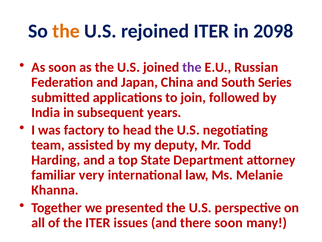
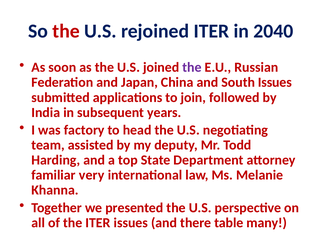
the colour: orange -> red (66, 31)
2098: 2098 -> 2040 (273, 31)
South Series: Series -> Issues (275, 82)
there soon: soon -> table (229, 222)
